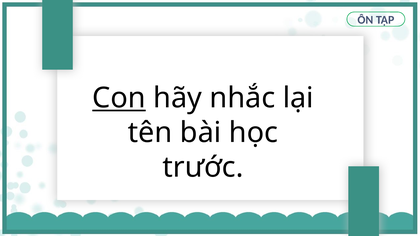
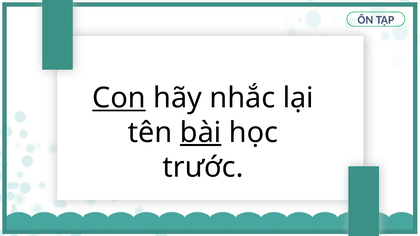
bài underline: none -> present (201, 133)
